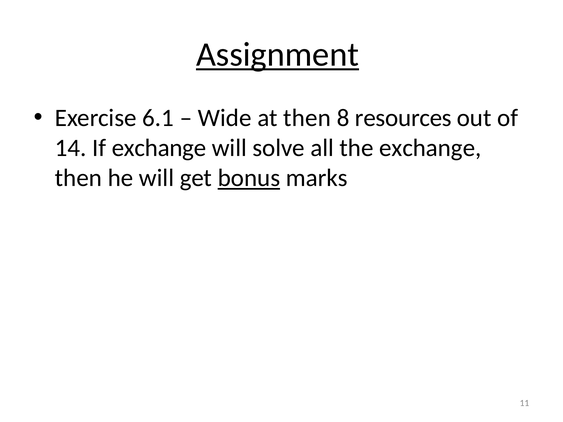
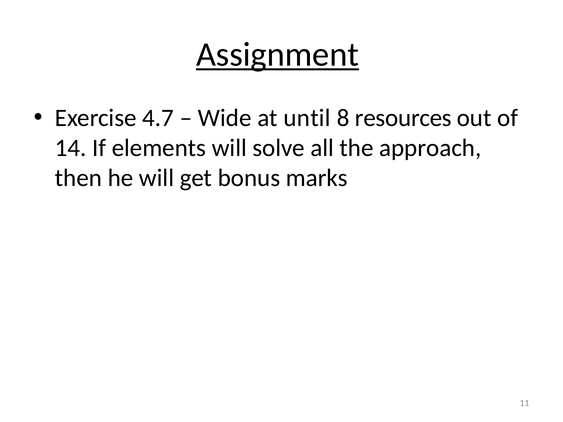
6.1: 6.1 -> 4.7 (158, 118)
at then: then -> until (307, 118)
If exchange: exchange -> elements (159, 148)
the exchange: exchange -> approach (430, 148)
bonus underline: present -> none (249, 178)
